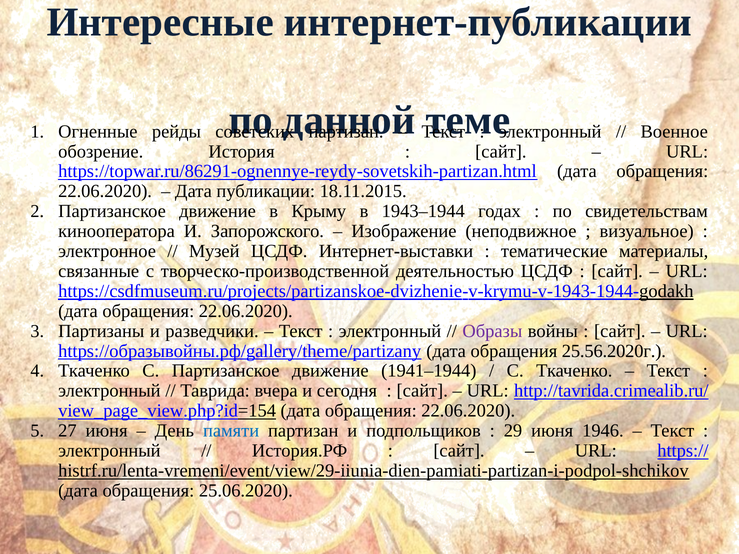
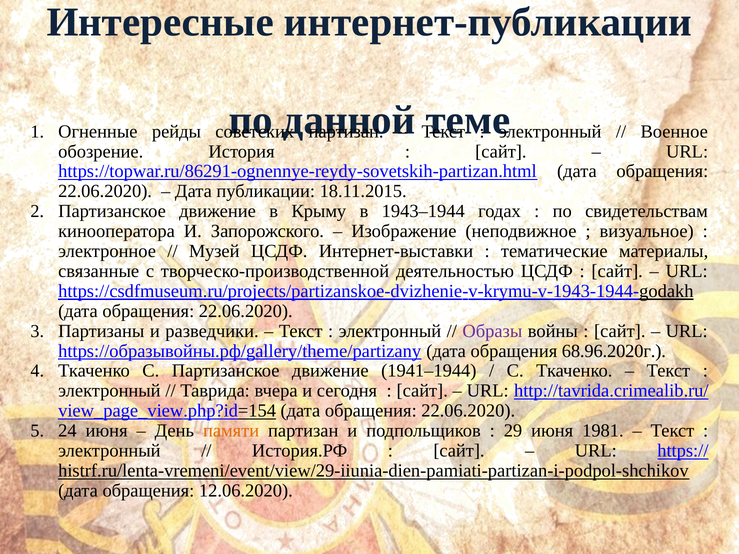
25.56.2020г: 25.56.2020г -> 68.96.2020г (614, 351)
27: 27 -> 24 (67, 431)
памяти colour: blue -> orange (231, 431)
1946: 1946 -> 1981 (603, 431)
25.06.2020: 25.06.2020 -> 12.06.2020 (246, 491)
